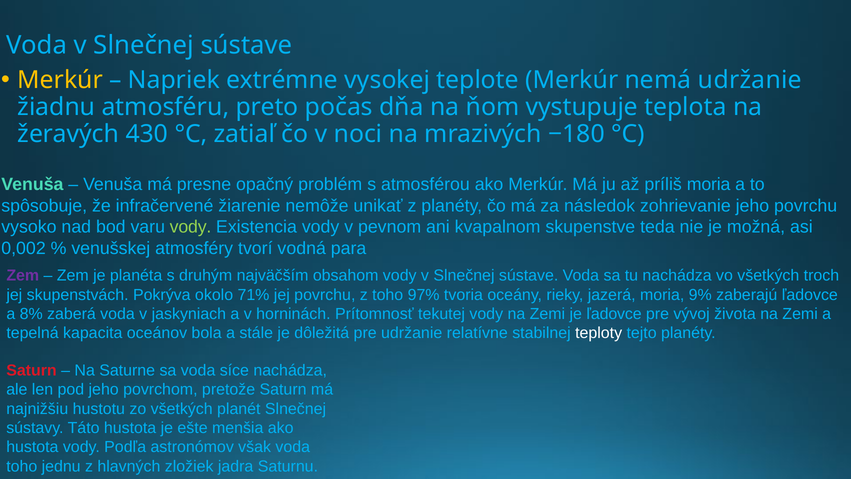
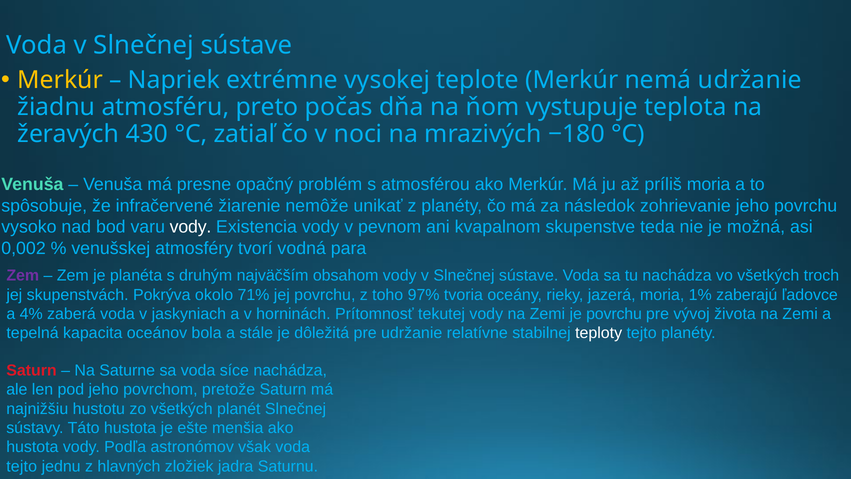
vody colour: light green -> white (191, 227)
9%: 9% -> 1% (700, 295)
8%: 8% -> 4% (31, 314)
je ľadovce: ľadovce -> povrchu (614, 314)
toho: toho -> tejto (22, 466)
